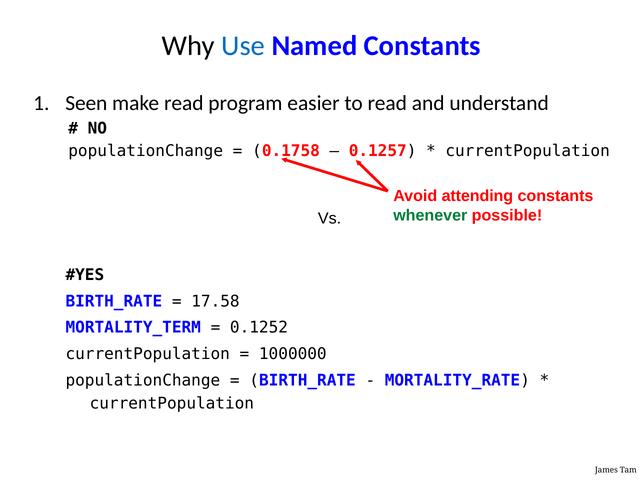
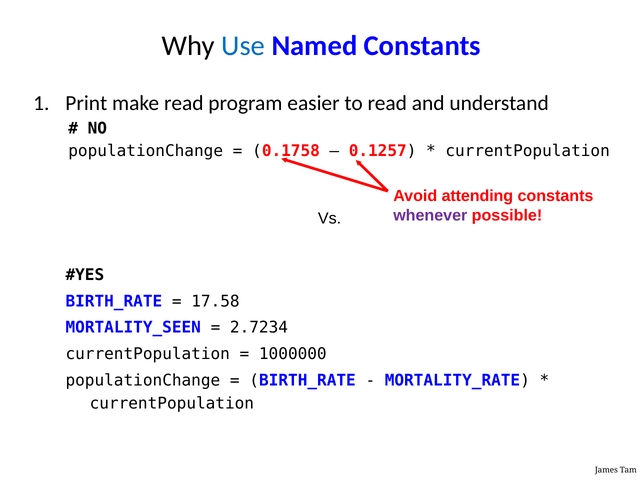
Seen: Seen -> Print (86, 103)
whenever colour: green -> purple (430, 215)
MORTALITY_TERM: MORTALITY_TERM -> MORTALITY_SEEN (133, 328)
0.1252: 0.1252 -> 2.7234 (259, 328)
